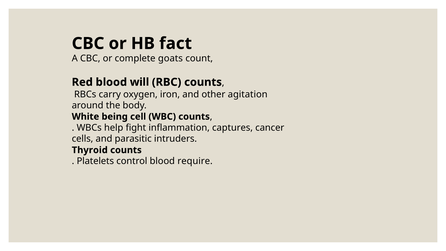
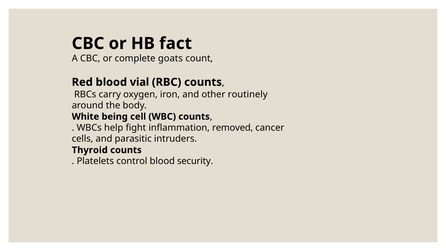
will: will -> vial (139, 82)
agitation: agitation -> routinely (248, 94)
captures: captures -> removed (233, 128)
require: require -> security (195, 161)
